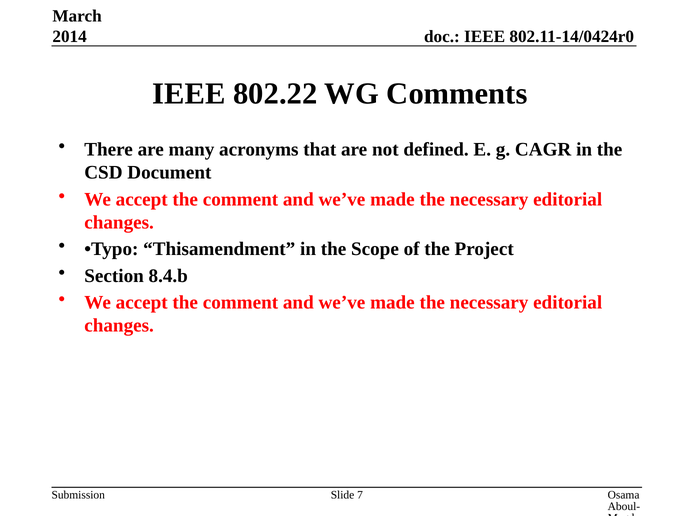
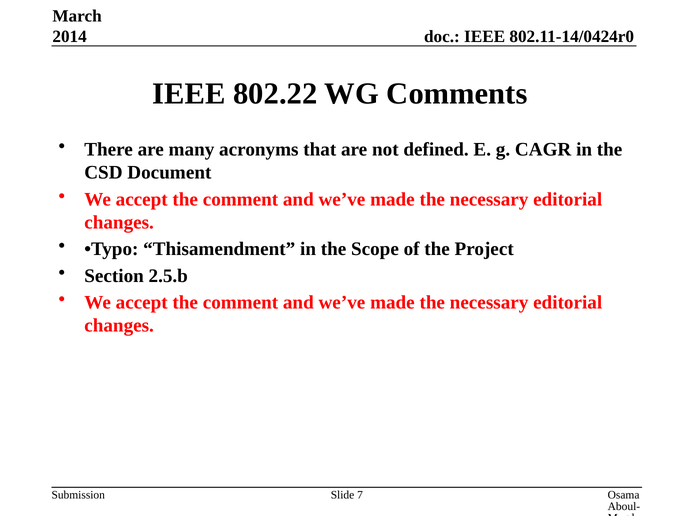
8.4.b: 8.4.b -> 2.5.b (168, 276)
